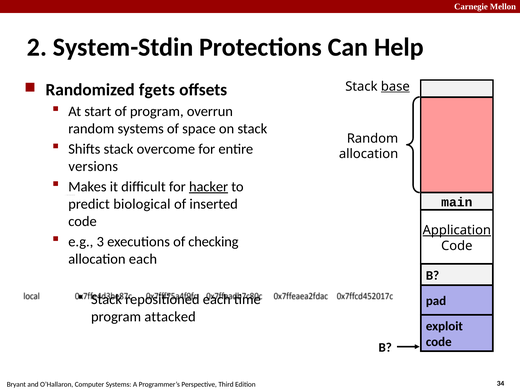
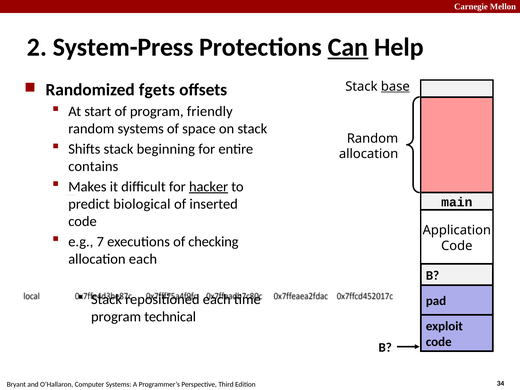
System-Stdin: System-Stdin -> System-Press (123, 47)
Can underline: none -> present (348, 47)
overrun: overrun -> friendly (210, 112)
overcome: overcome -> beginning (166, 149)
versions: versions -> contains (93, 166)
Application underline: present -> none (457, 230)
3: 3 -> 7 (100, 242)
attacked: attacked -> technical (170, 317)
